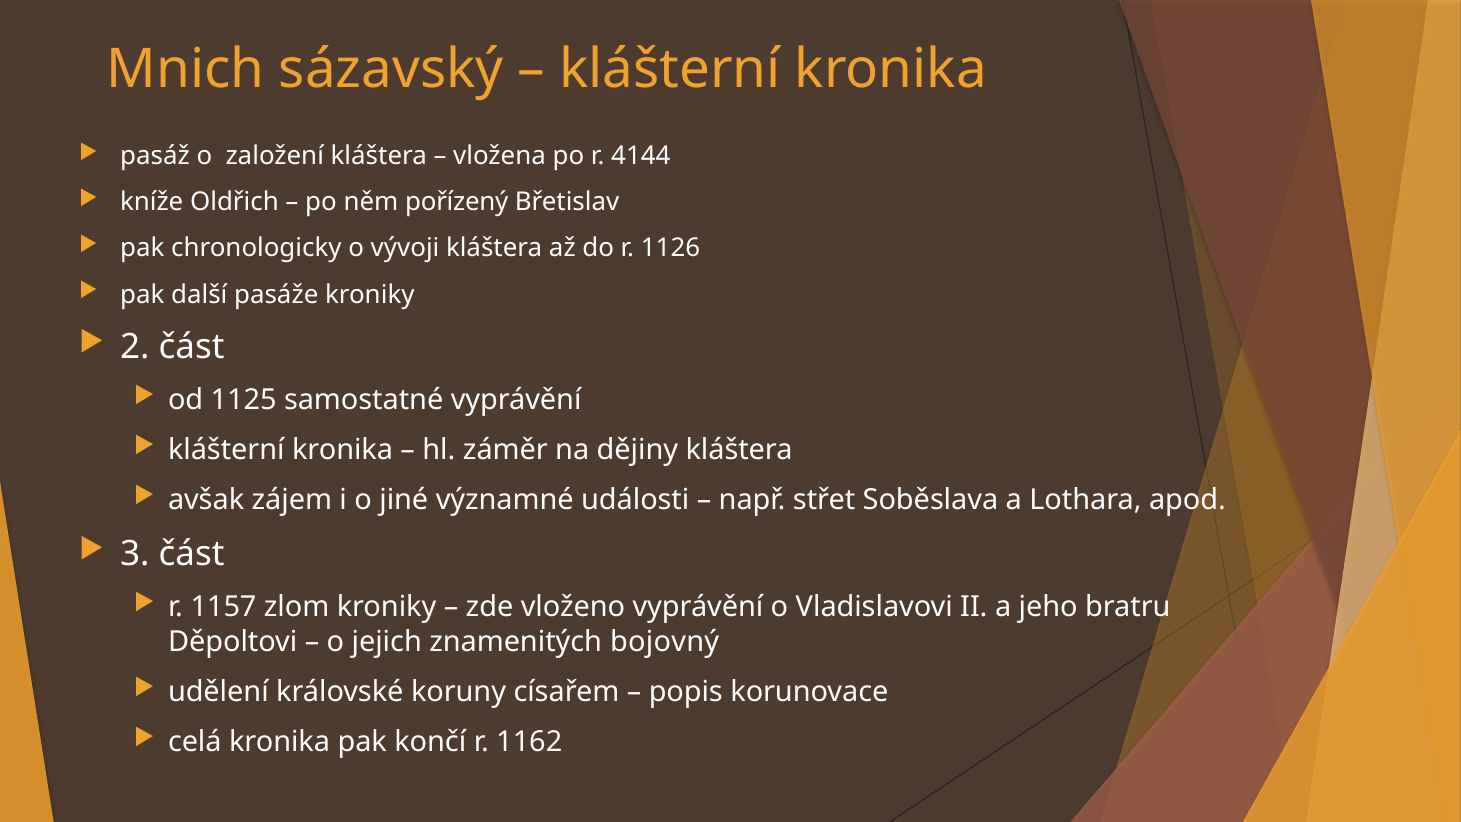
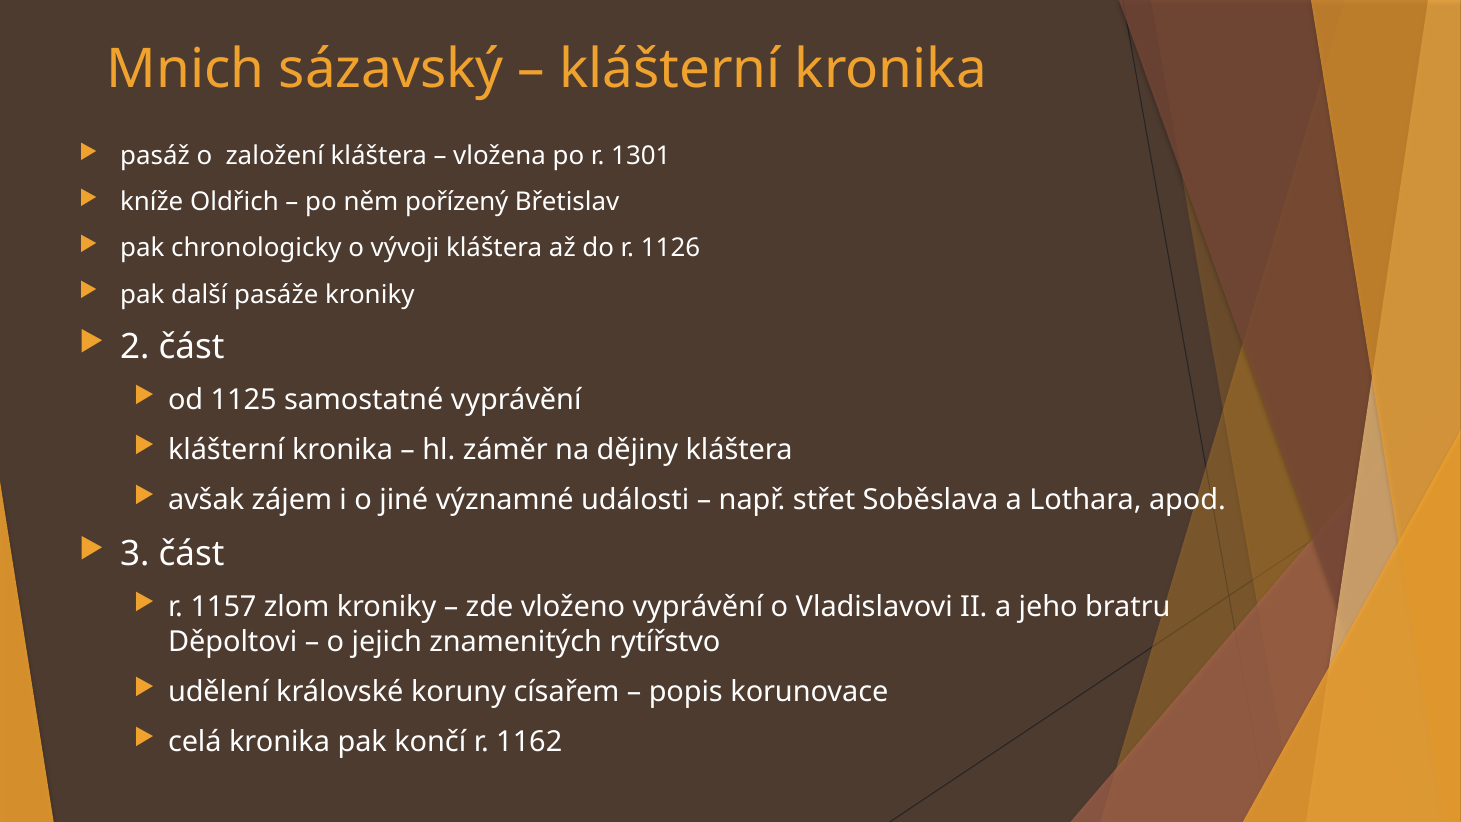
4144: 4144 -> 1301 (641, 156)
bojovný: bojovný -> rytířstvo (665, 642)
